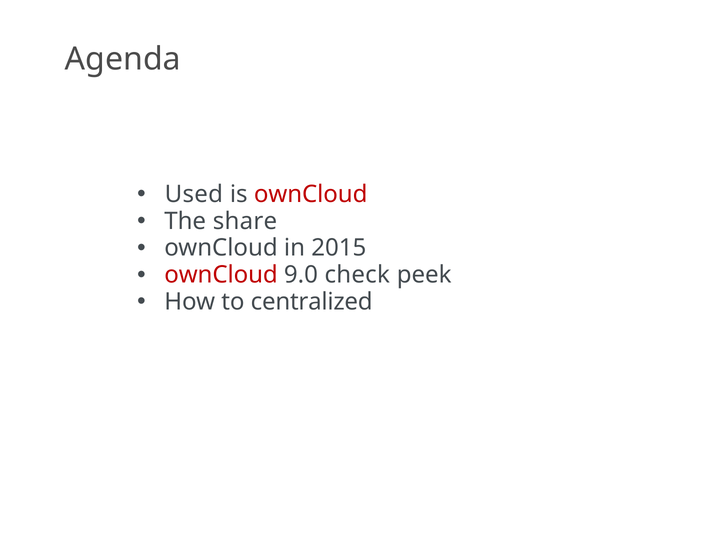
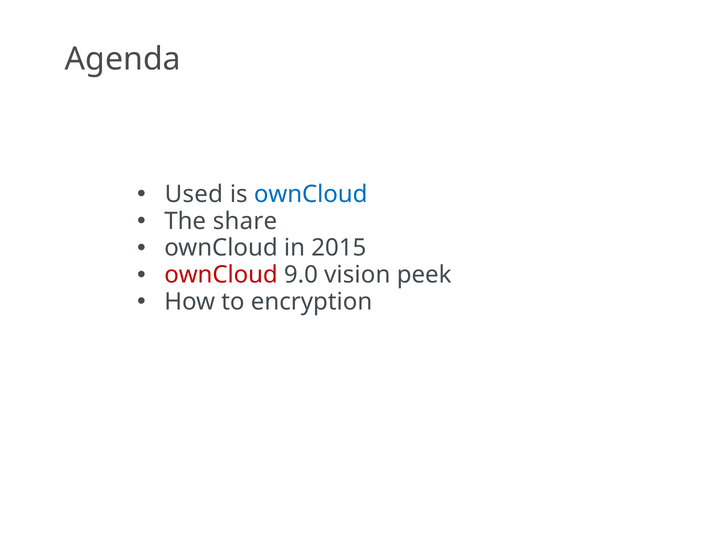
ownCloud colour: red -> blue (311, 194)
check: check -> vision (357, 275)
centralized: centralized -> encryption (312, 301)
